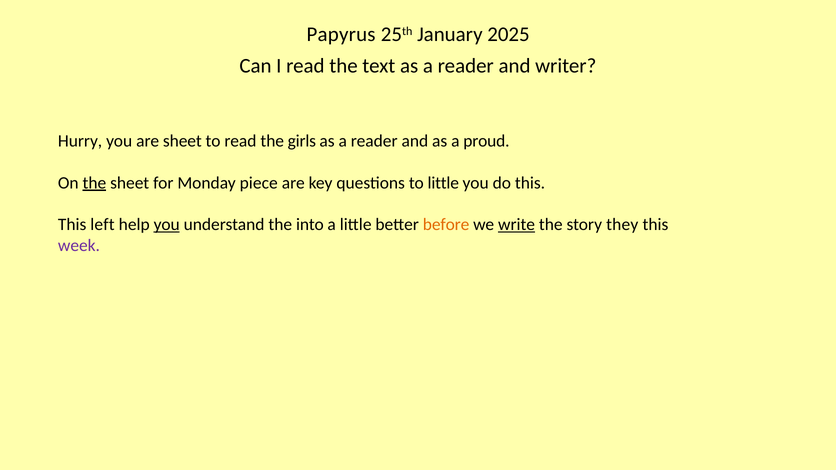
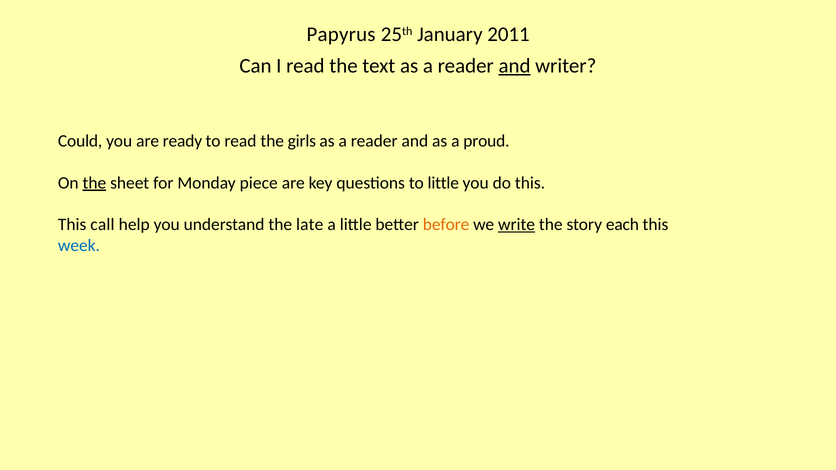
2025: 2025 -> 2011 (508, 34)
and underline: none -> present (514, 66)
Hurry: Hurry -> Could (80, 141)
are sheet: sheet -> ready (182, 141)
left: left -> call (102, 225)
you underline: present -> none (167, 225)
into: into -> late (310, 225)
they: they -> each (622, 225)
week colour: purple -> blue (79, 246)
